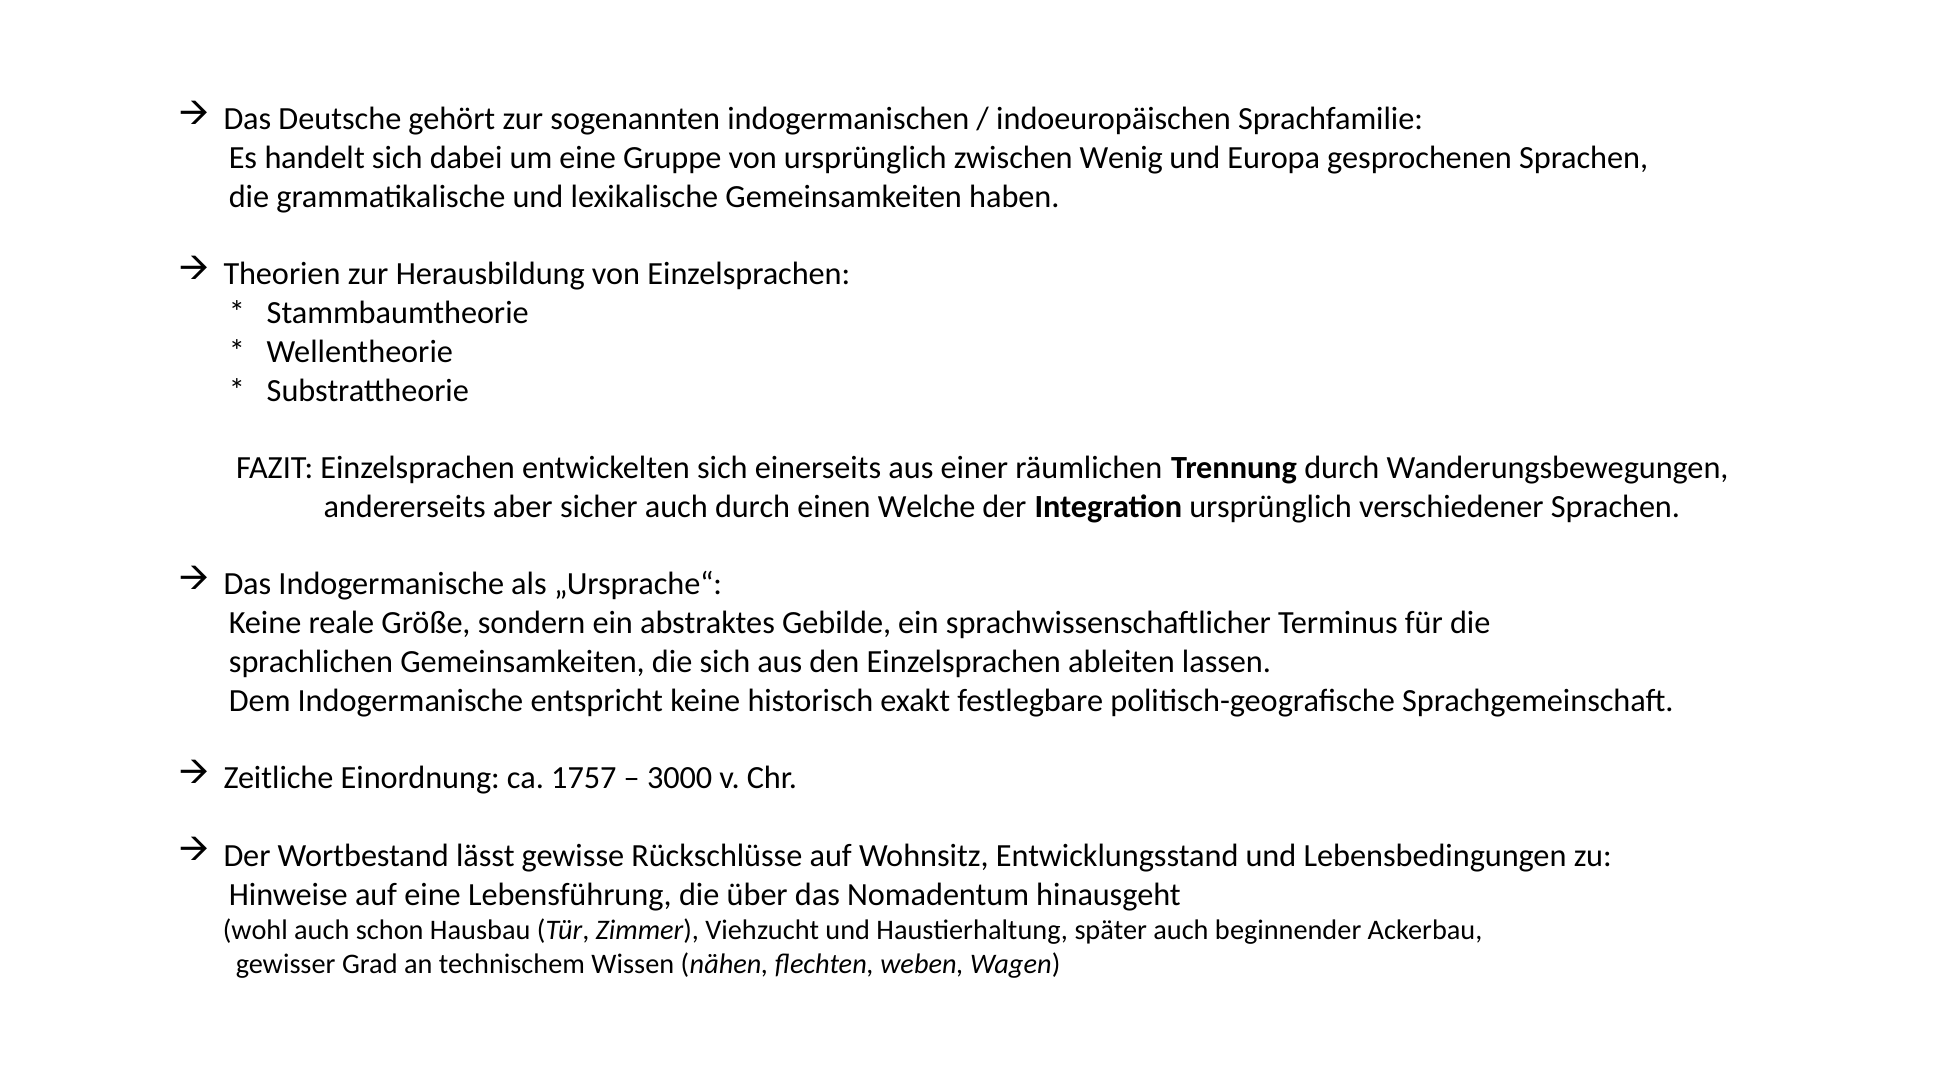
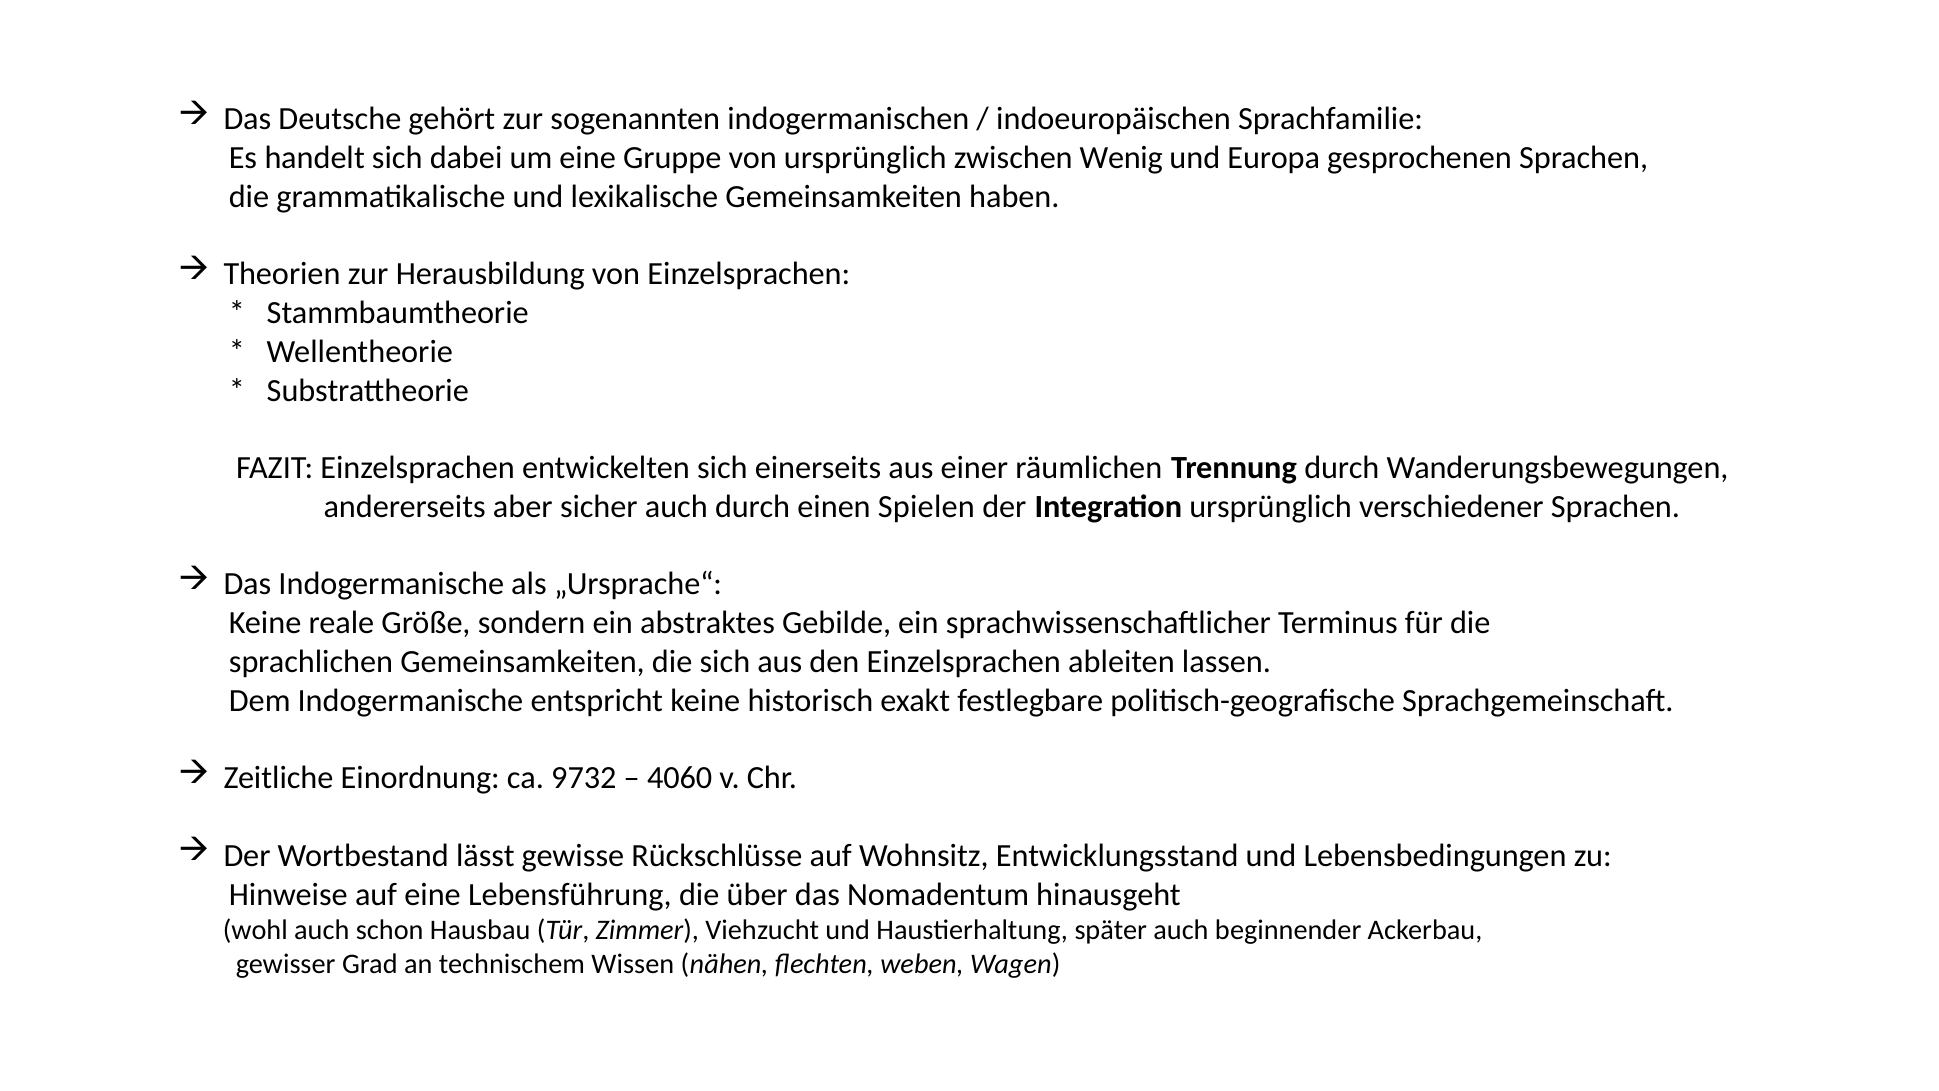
Welche: Welche -> Spielen (926, 507)
1757: 1757 -> 9732 (584, 778)
3000: 3000 -> 4060 (680, 778)
